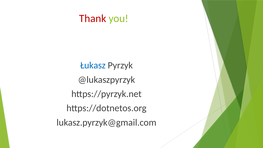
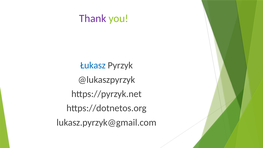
Thank colour: red -> purple (93, 19)
